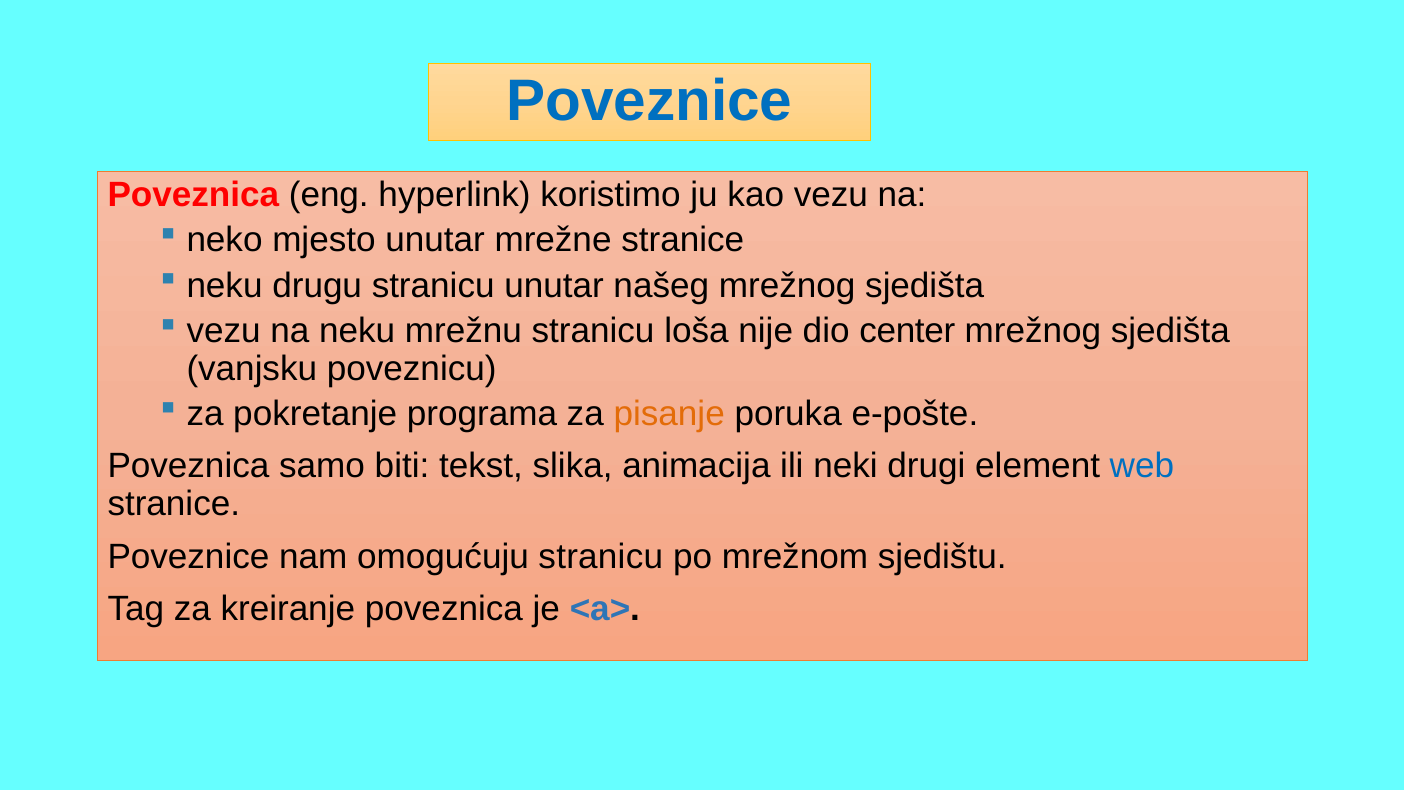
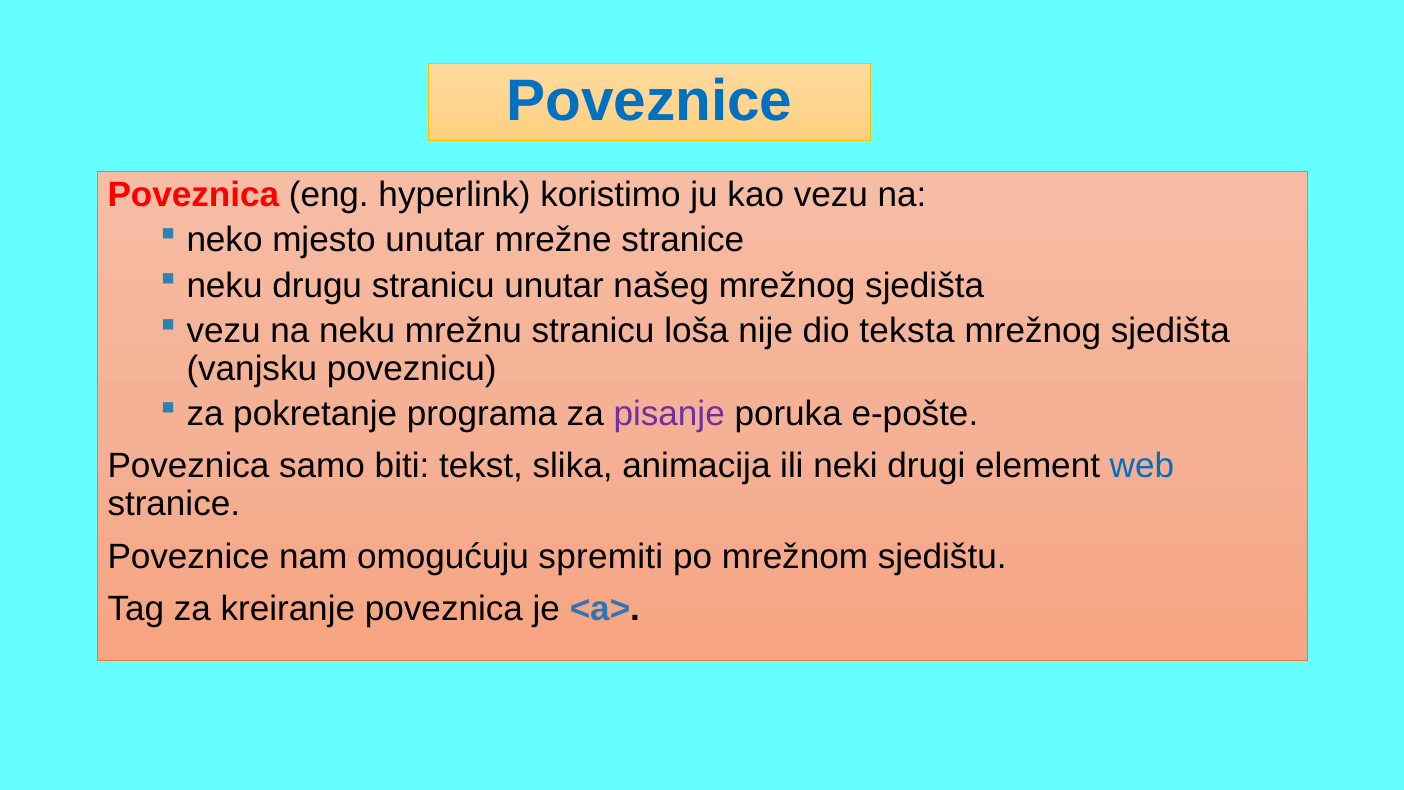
center: center -> teksta (907, 331)
pisanje colour: orange -> purple (669, 414)
omogućuju stranicu: stranicu -> spremiti (601, 557)
